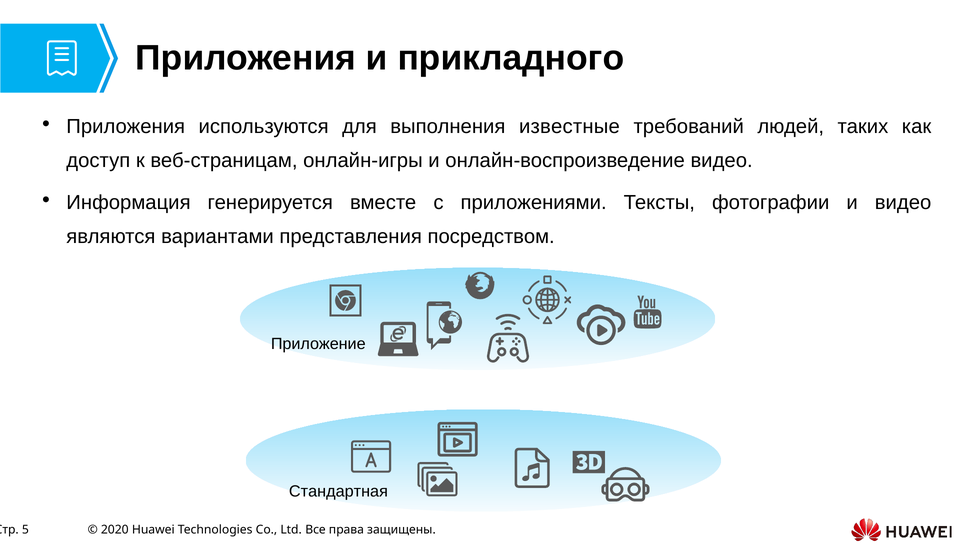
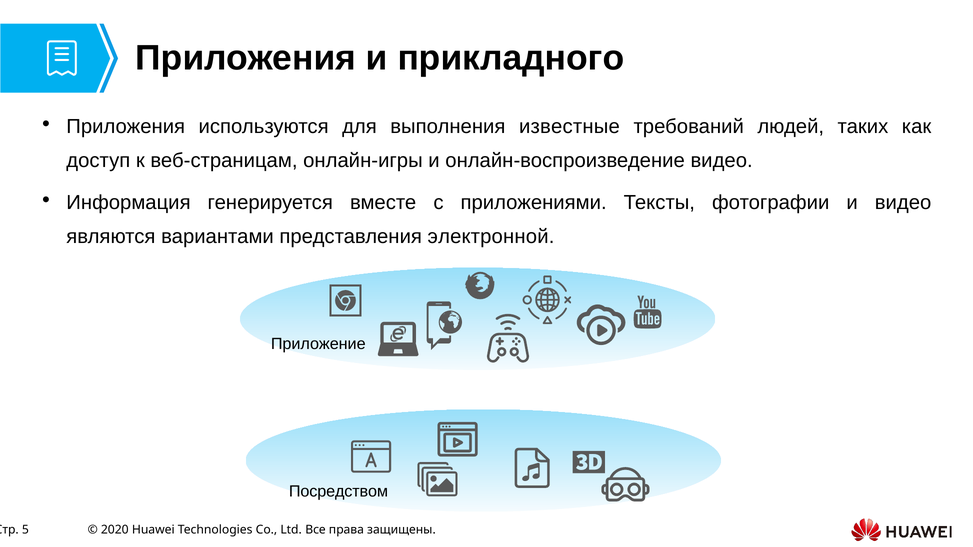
посредством: посредством -> электронной (491, 237)
Стандартная: Стандартная -> Посредством (339, 491)
